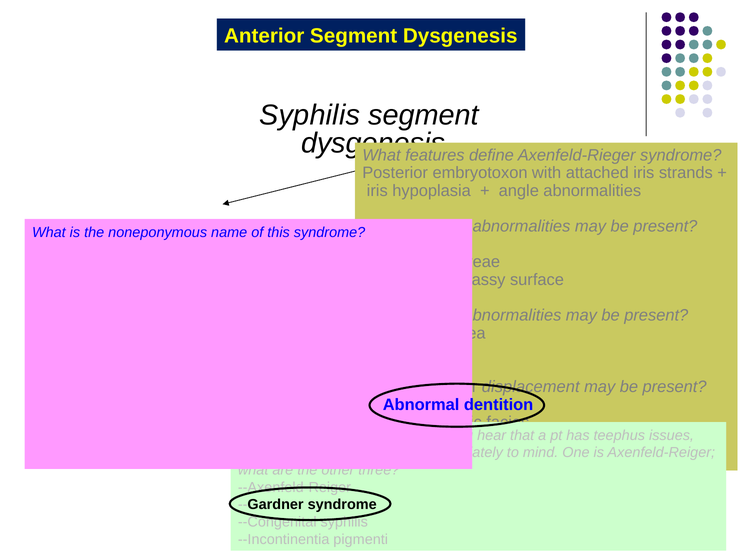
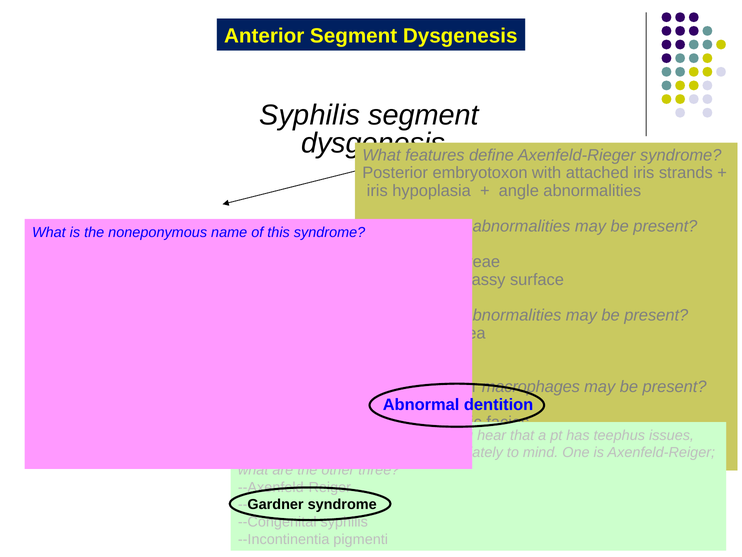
displacement: displacement -> macrophages (531, 386)
